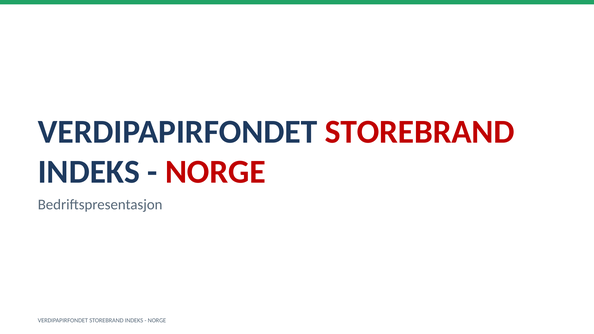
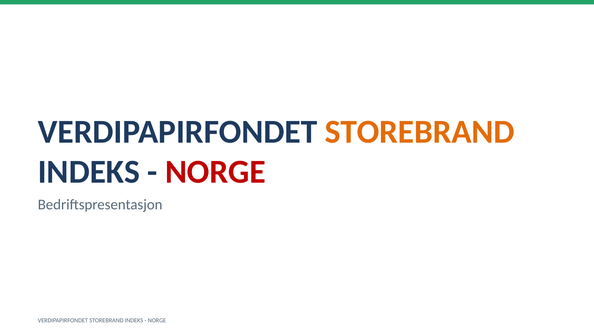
STOREBRAND colour: red -> orange (420, 132)
